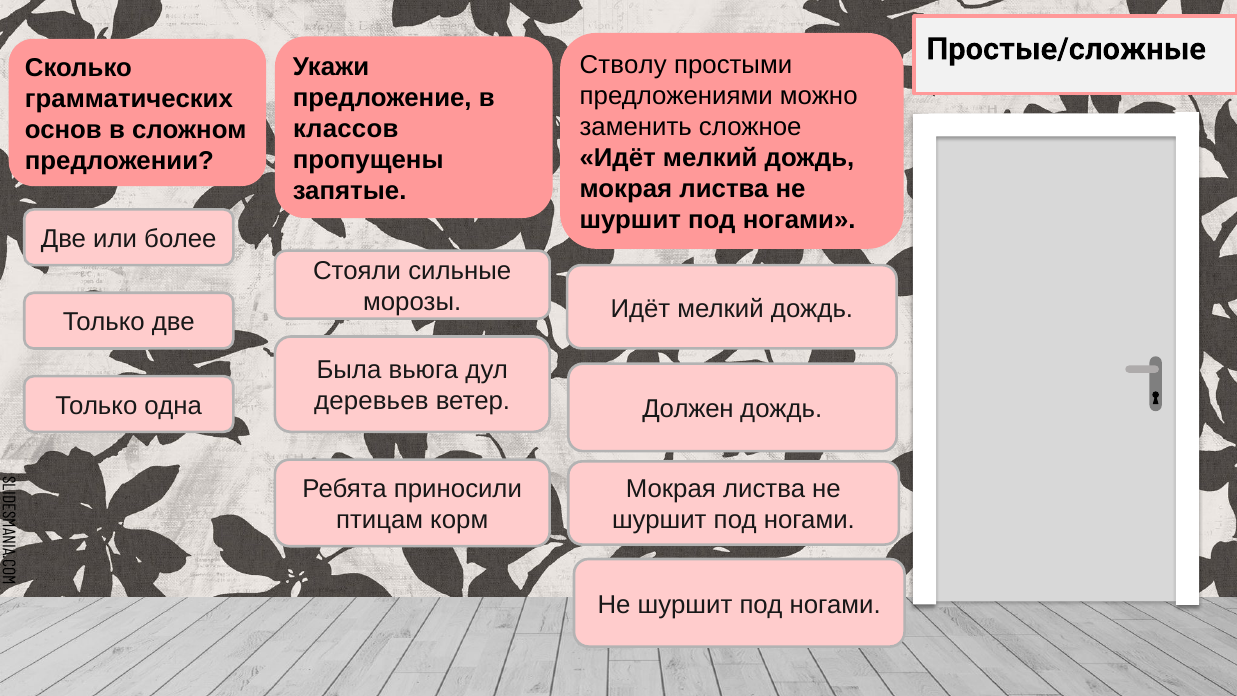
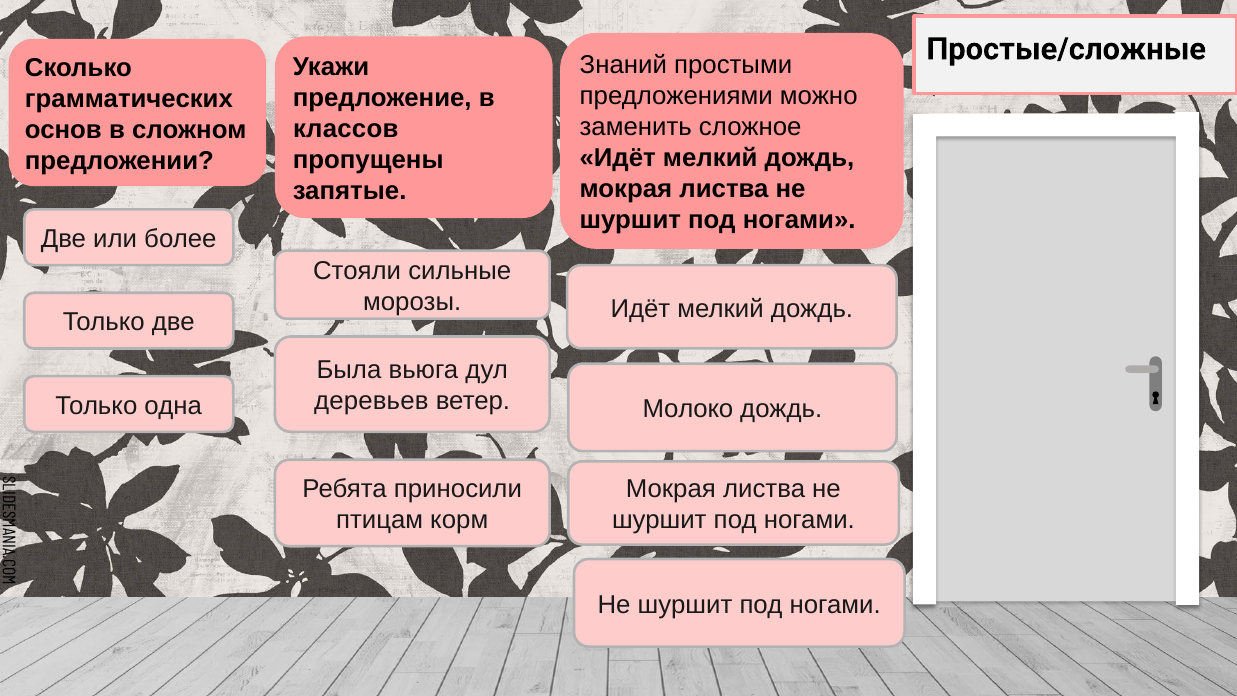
Стволу: Стволу -> Знаний (623, 65)
Должен: Должен -> Молоко (688, 409)
